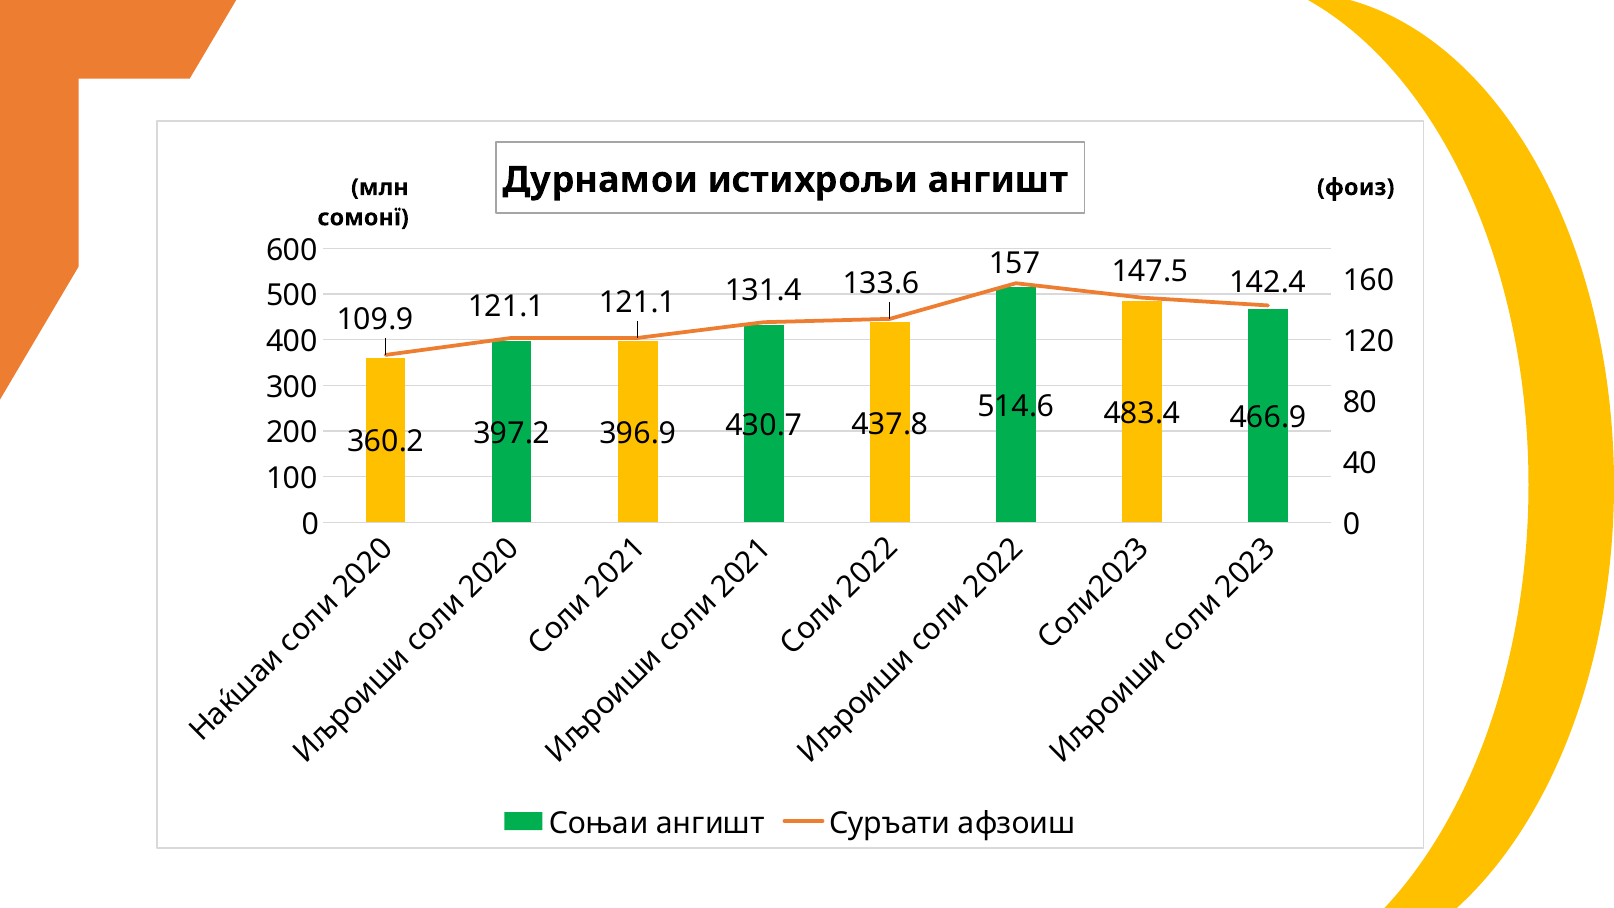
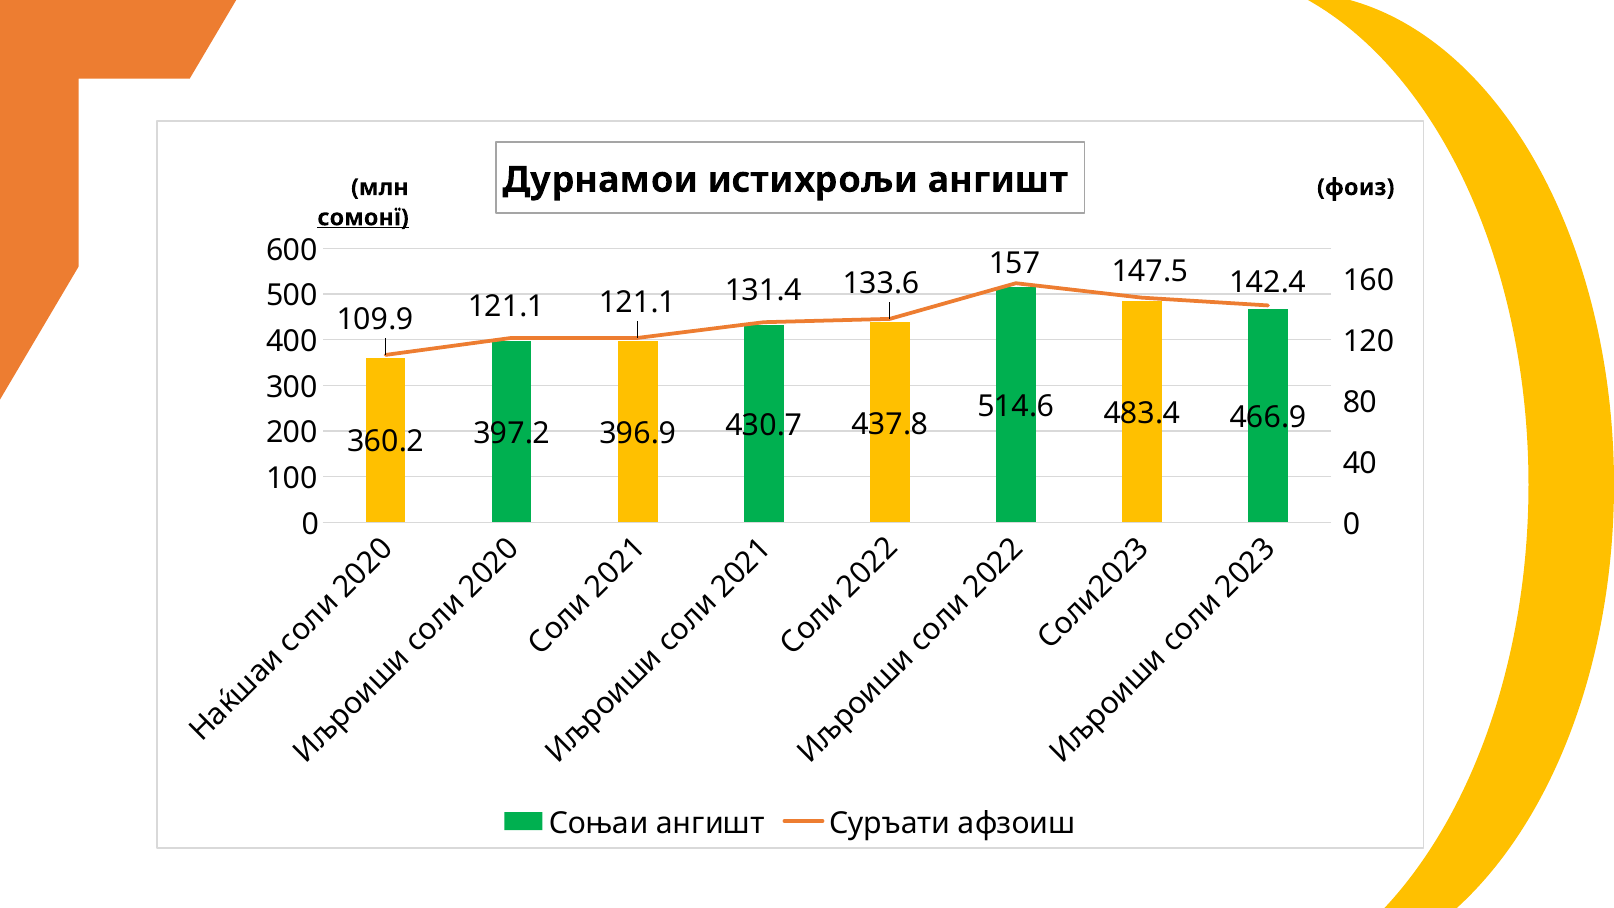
сомонї underline: none -> present (363, 218)
